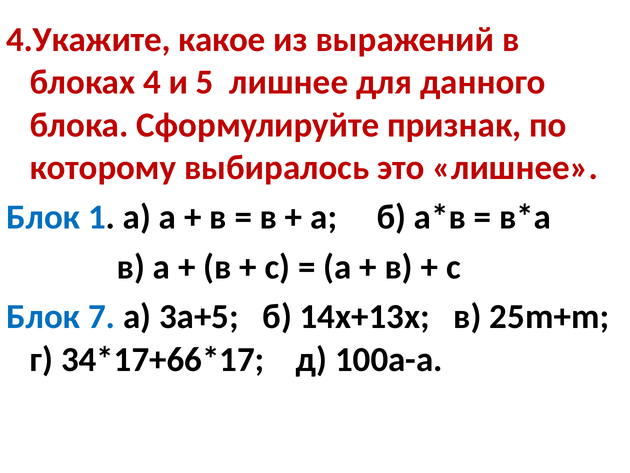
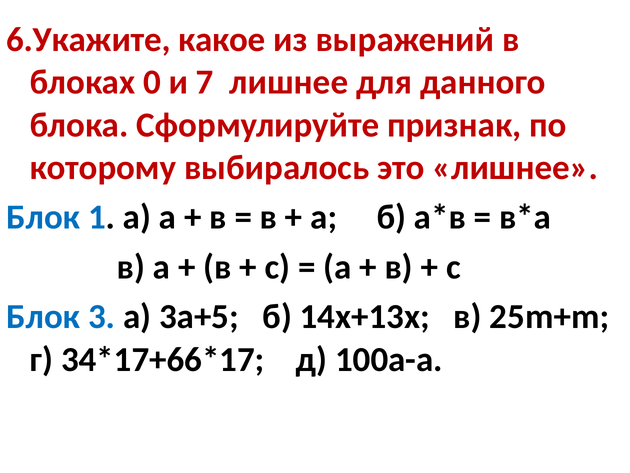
4.Укажите: 4.Укажите -> 6.Укажите (88, 40)
4: 4 -> 0 (152, 82)
5: 5 -> 7 (205, 82)
7: 7 -> 3 (102, 316)
